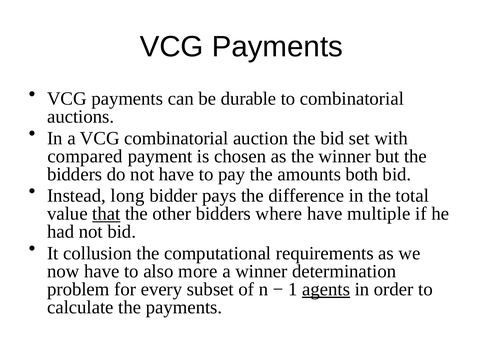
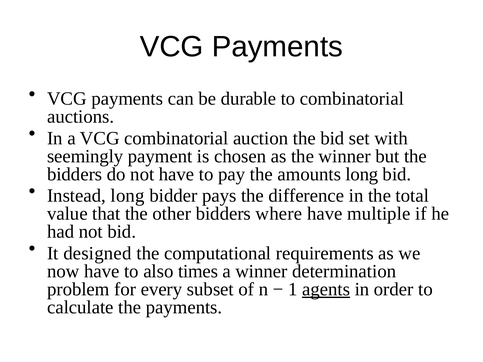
compared: compared -> seemingly (85, 156)
amounts both: both -> long (362, 174)
that underline: present -> none (106, 214)
collusion: collusion -> designed (97, 253)
more: more -> times (198, 271)
